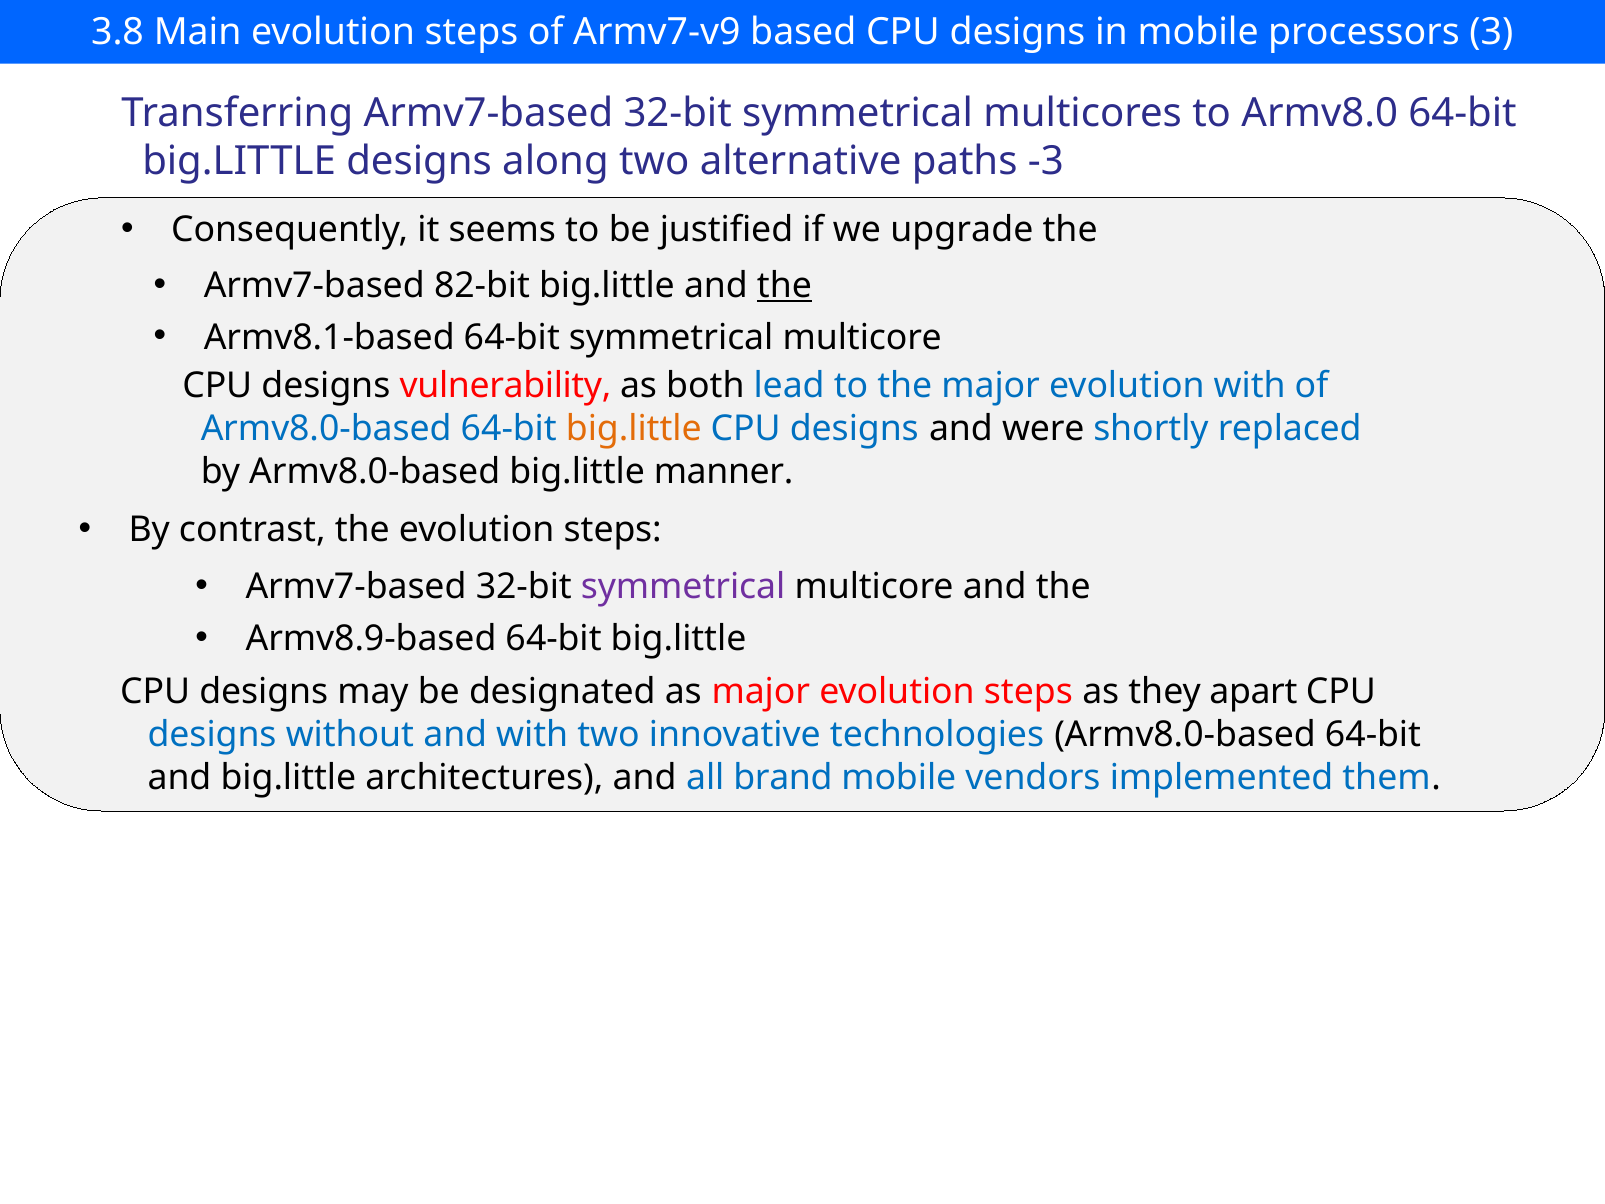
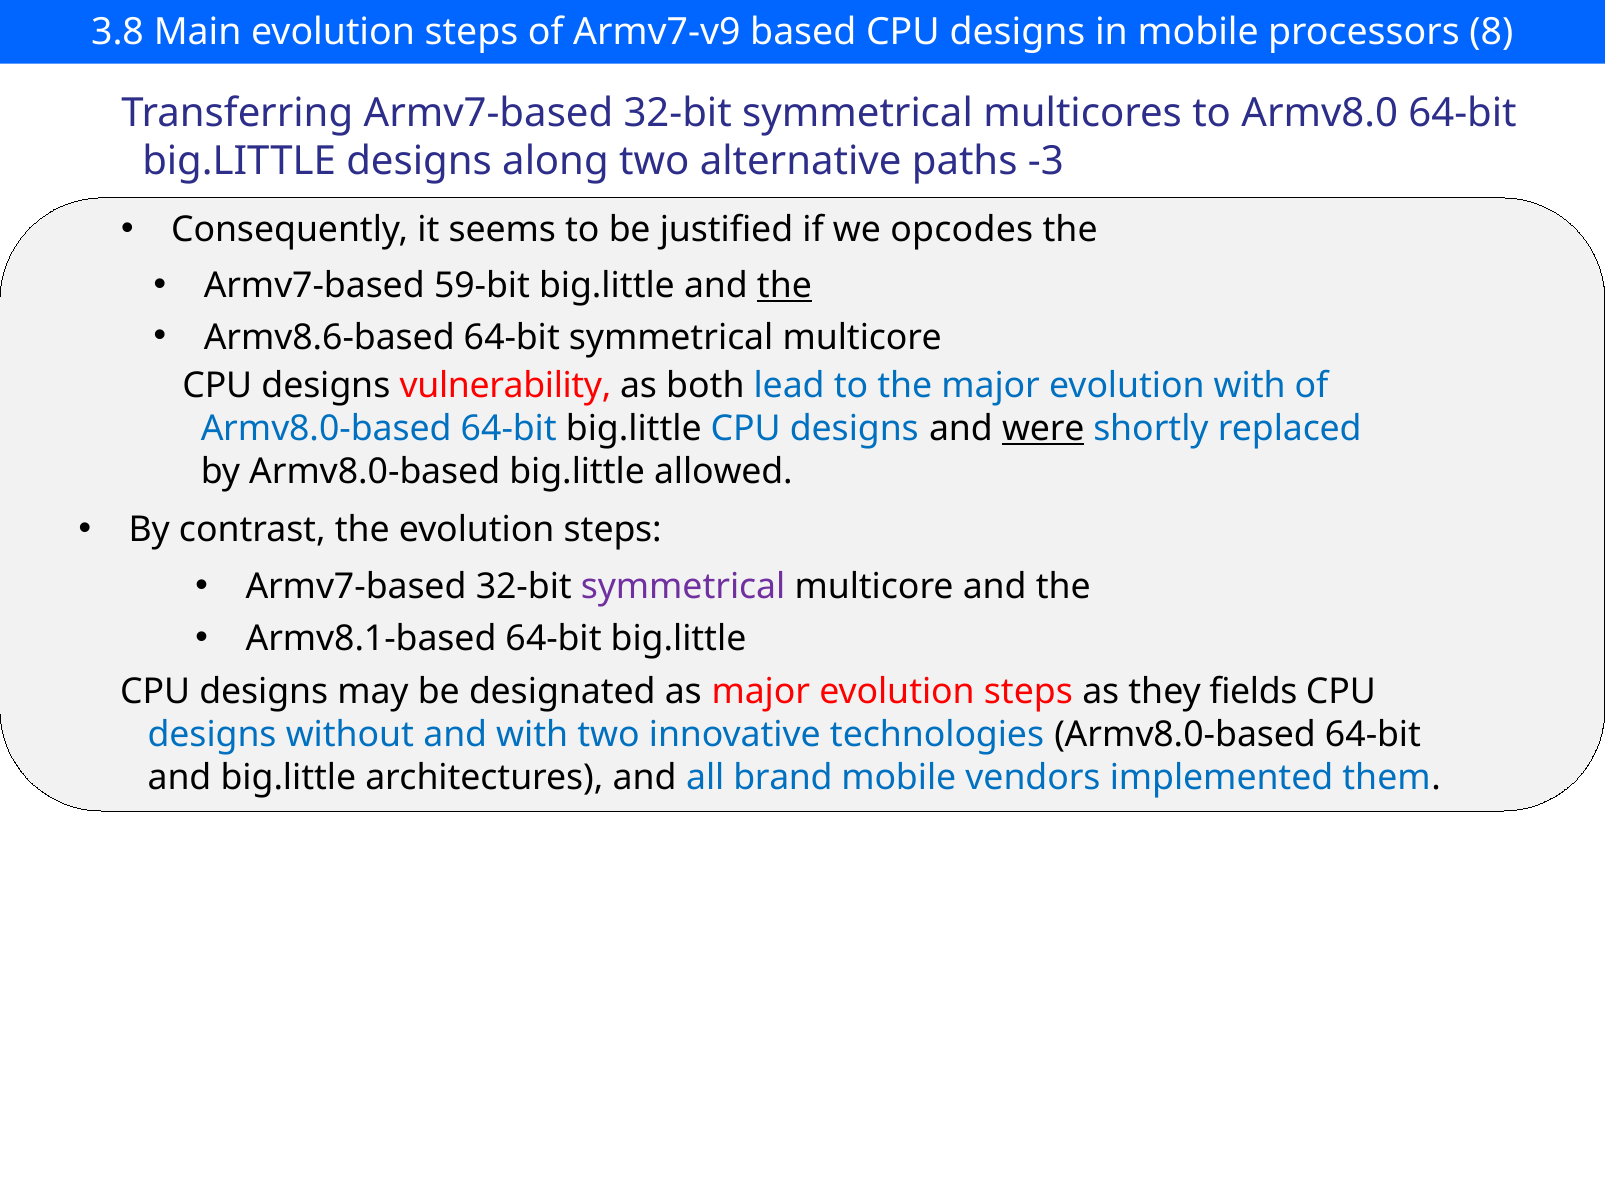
3: 3 -> 8 (1491, 32)
upgrade: upgrade -> opcodes (962, 230)
82-bit: 82-bit -> 59-bit (482, 286)
Armv8.1-based: Armv8.1-based -> Armv8.6-based (329, 337)
big.little colour: orange -> black (634, 429)
were underline: none -> present (1043, 429)
manner: manner -> allowed (723, 472)
Armv8.9-based: Armv8.9-based -> Armv8.1-based (371, 638)
apart: apart -> fields (1253, 692)
